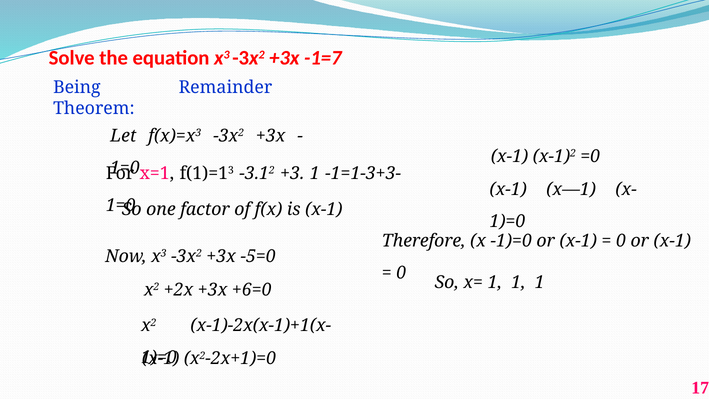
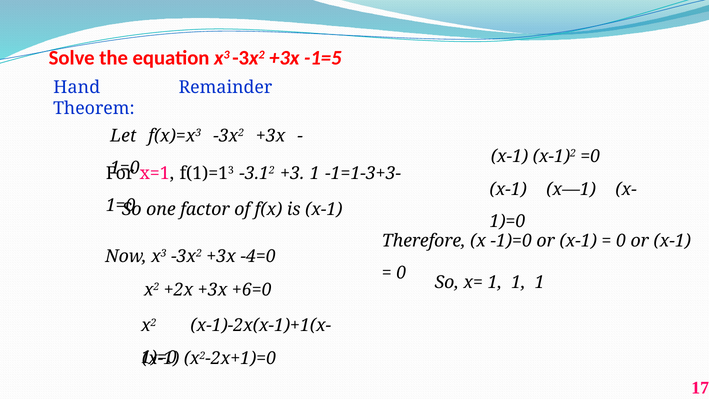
-1=7: -1=7 -> -1=5 (323, 58)
Being: Being -> Hand (77, 87)
-5=0: -5=0 -> -4=0 (258, 256)
